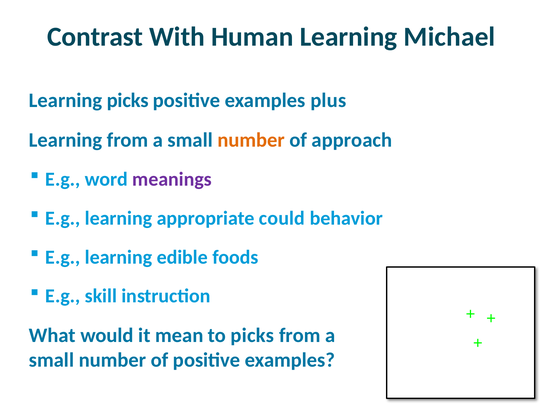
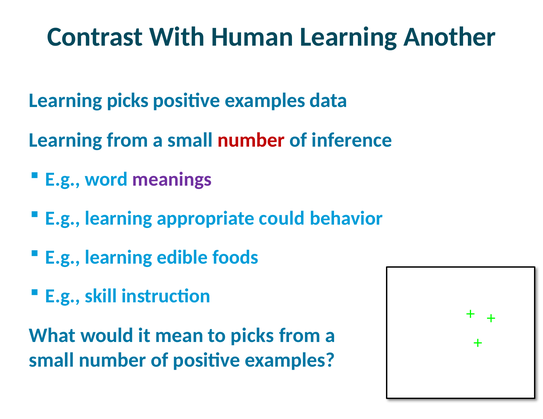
Michael: Michael -> Another (450, 37)
plus: plus -> data (329, 100)
number colour: orange -> red (251, 140)
approach: approach -> inference (352, 140)
